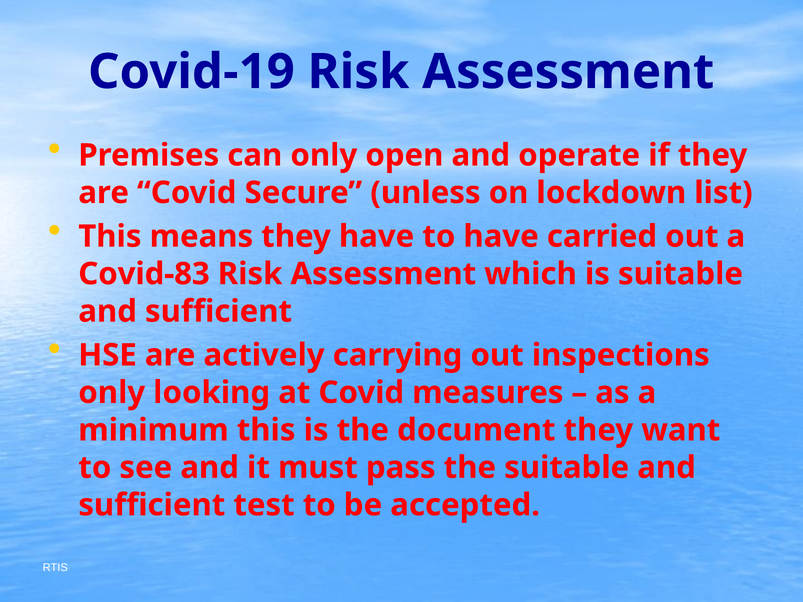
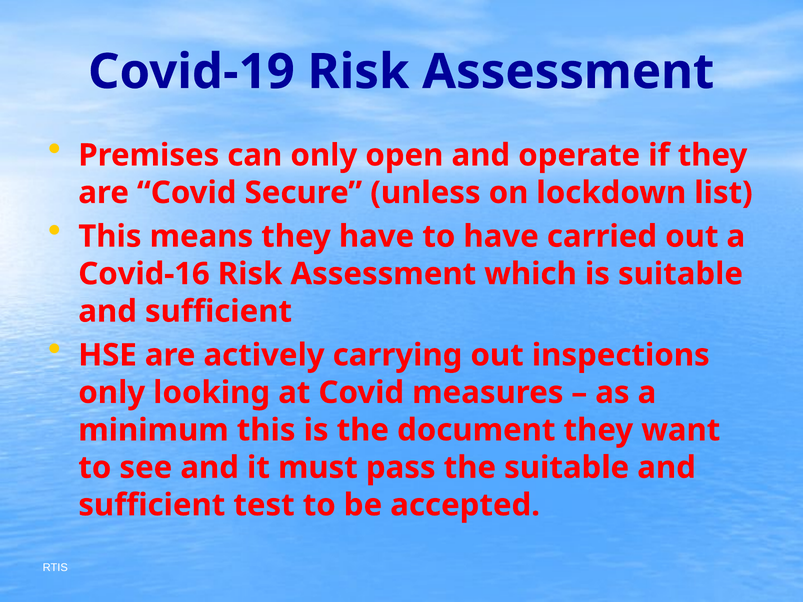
Covid-83: Covid-83 -> Covid-16 (144, 274)
